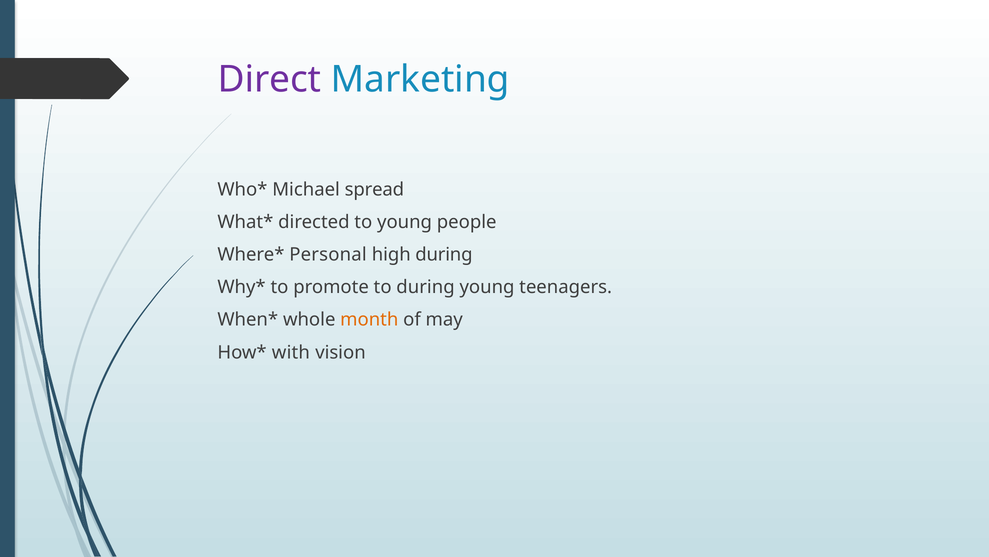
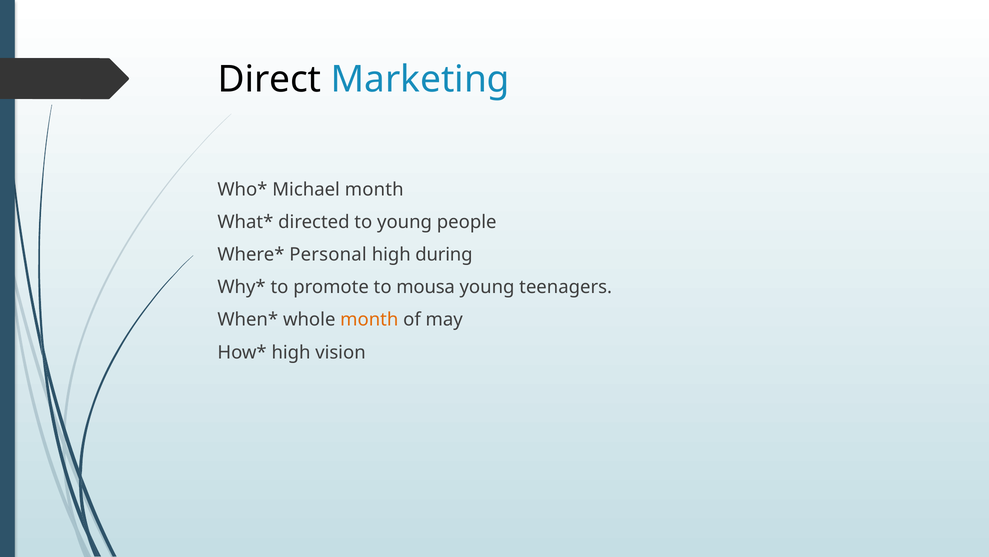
Direct colour: purple -> black (269, 79)
Michael spread: spread -> month (374, 189)
to during: during -> mousa (426, 287)
with: with -> high (291, 352)
